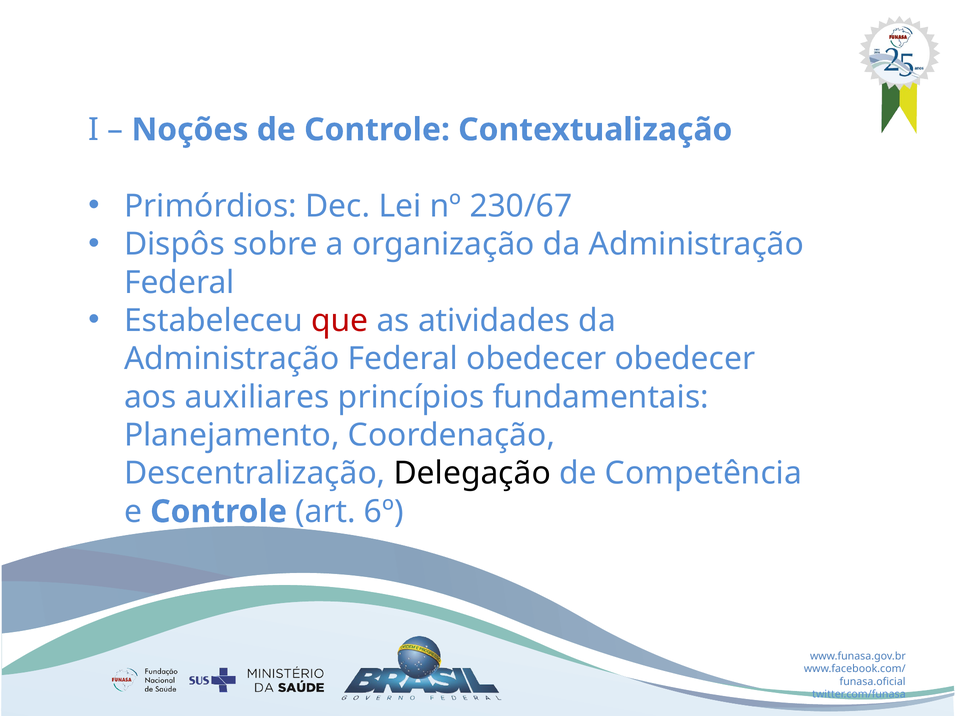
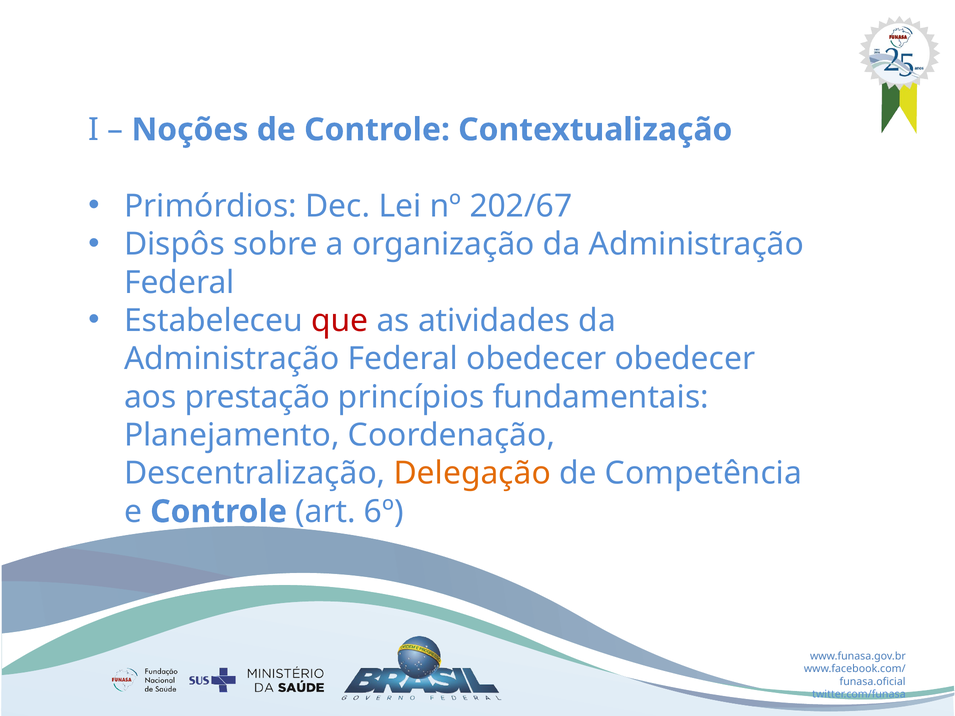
230/67: 230/67 -> 202/67 (521, 206)
auxiliares: auxiliares -> prestação (257, 397)
Delegação colour: black -> orange (472, 474)
